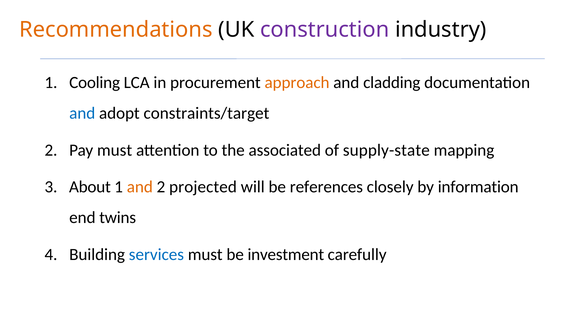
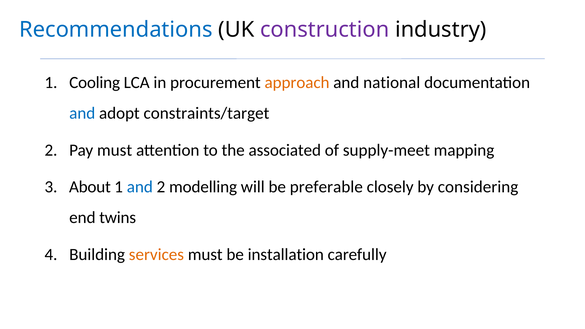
Recommendations colour: orange -> blue (116, 30)
cladding: cladding -> national (392, 83)
supply-state: supply-state -> supply-meet (386, 150)
and colour: orange -> blue (140, 187)
projected: projected -> modelling (203, 187)
references: references -> preferable (326, 187)
information: information -> considering (478, 187)
services colour: blue -> orange (156, 254)
investment: investment -> installation (286, 254)
